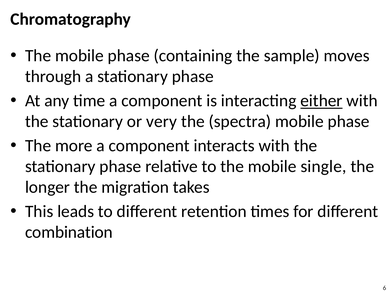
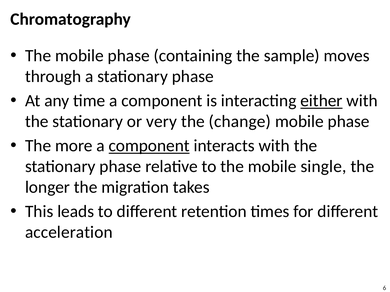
spectra: spectra -> change (240, 122)
component underline: none -> present (149, 146)
combination: combination -> acceleration (69, 233)
